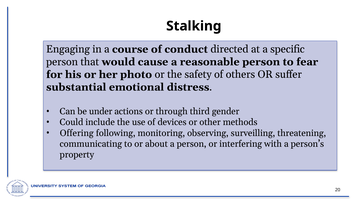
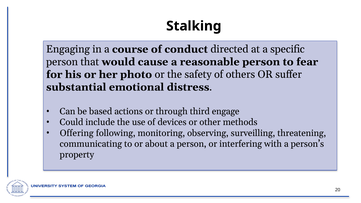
under: under -> based (101, 111)
gender: gender -> engage (226, 111)
